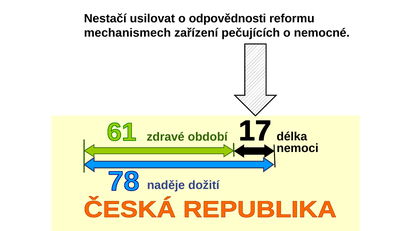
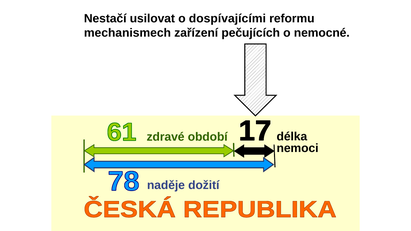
odpovědnosti: odpovědnosti -> dospívajícími (227, 19)
